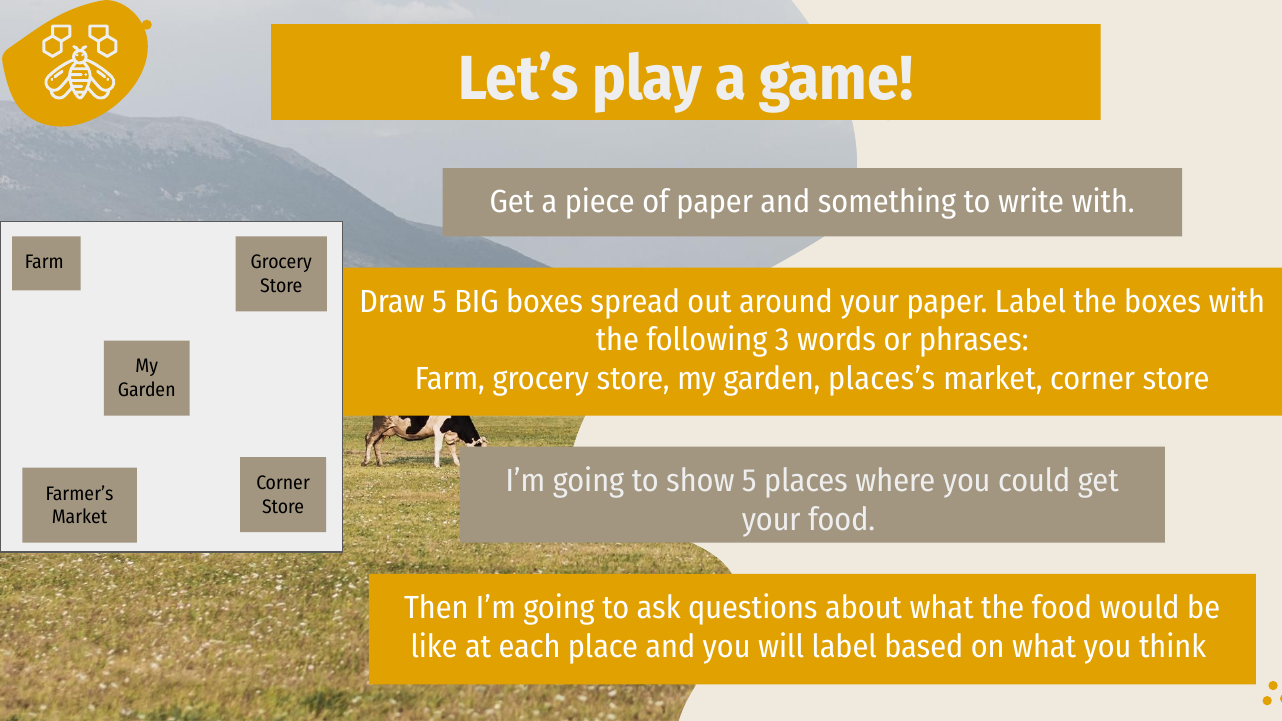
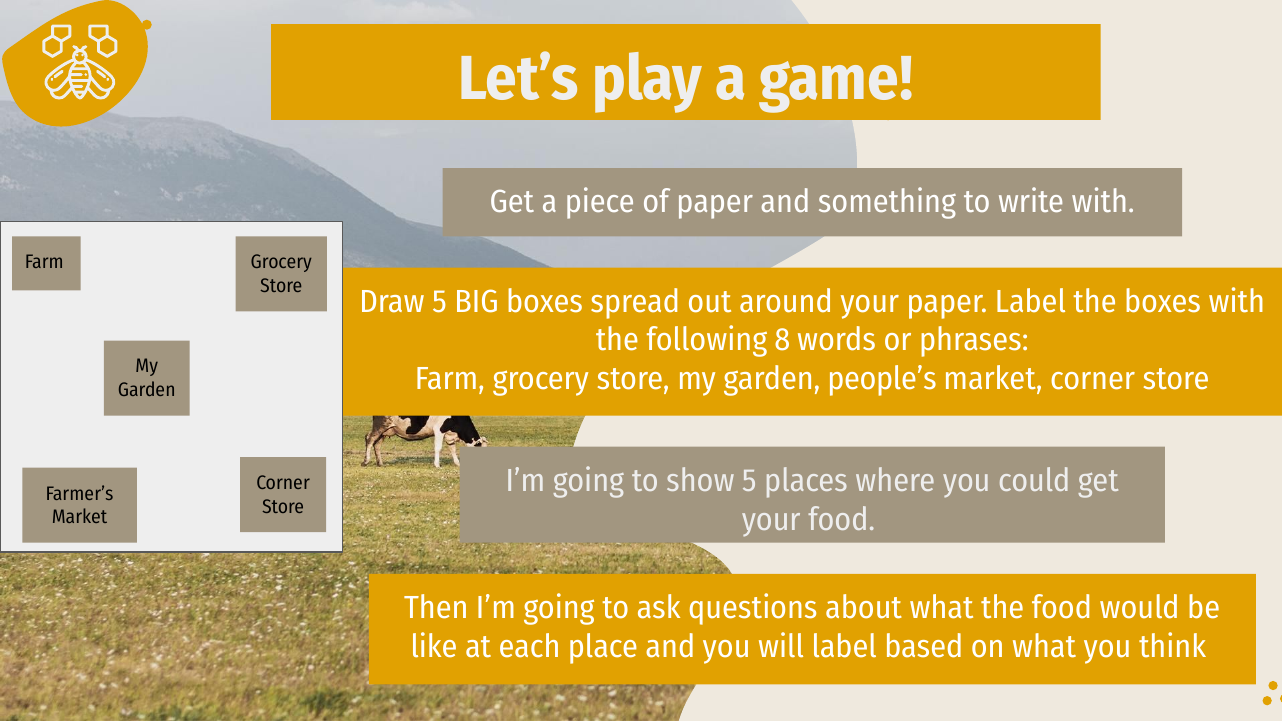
3: 3 -> 8 (782, 340)
places’s: places’s -> people’s (882, 379)
